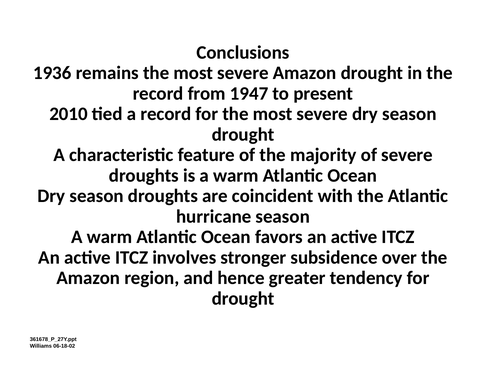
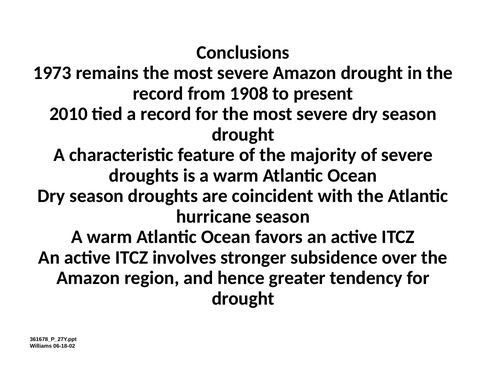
1936: 1936 -> 1973 (52, 73)
1947: 1947 -> 1908 (249, 93)
